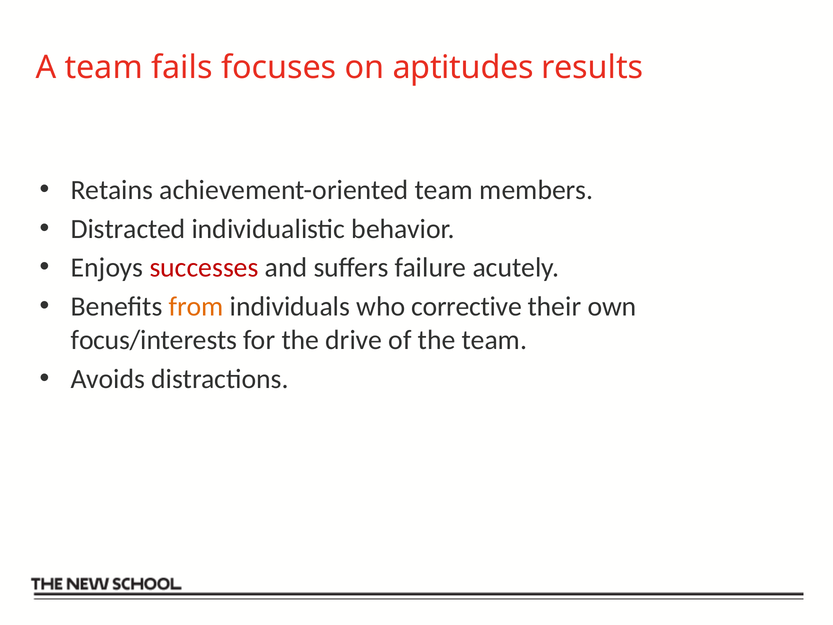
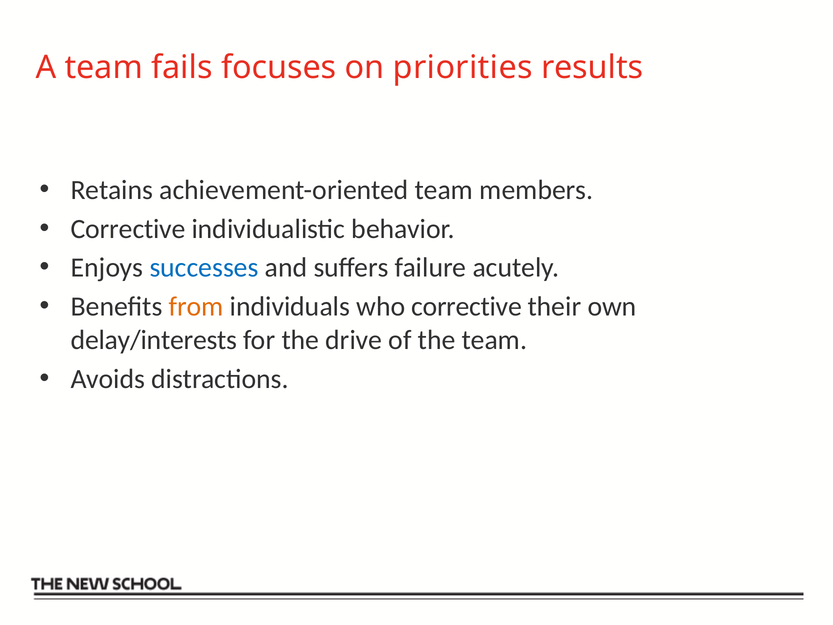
aptitudes: aptitudes -> priorities (463, 68)
Distracted: Distracted -> Corrective (128, 229)
successes colour: red -> blue (204, 268)
focus/interests: focus/interests -> delay/interests (154, 340)
